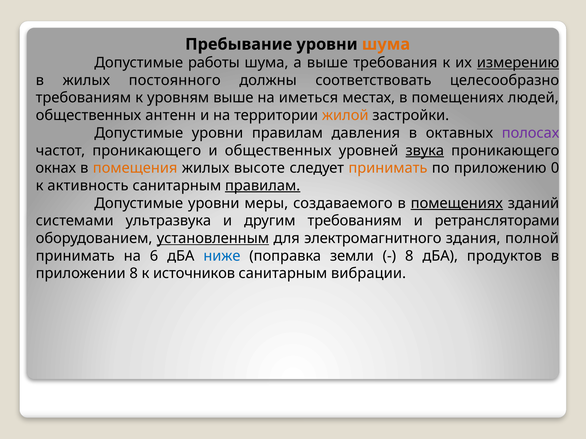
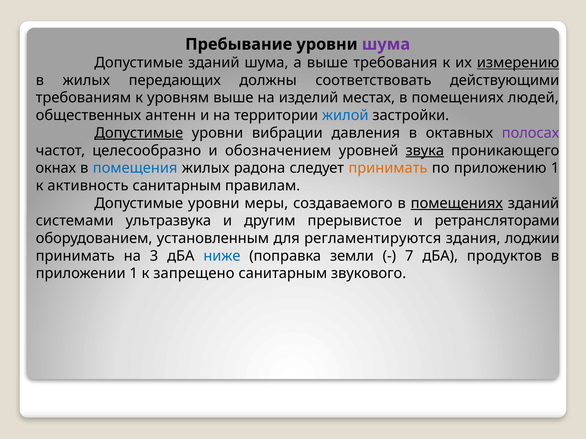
шума colour: orange -> purple (386, 44)
Допустимые работы: работы -> зданий (214, 63)
постоянного: постоянного -> передающих (175, 80)
целесообразно: целесообразно -> действующими (505, 80)
иметься: иметься -> изделий (309, 98)
жилой colour: orange -> blue (345, 116)
Допустимые underline: none -> present (139, 133)
уровни правилам: правилам -> вибрации (287, 133)
частот проникающего: проникающего -> целесообразно (147, 151)
и общественных: общественных -> обозначением (278, 151)
помещения colour: orange -> blue (135, 168)
высоте: высоте -> радона (259, 168)
приложению 0: 0 -> 1 (555, 168)
правилам underline: present -> none (263, 186)
другим требованиям: требованиям -> прерывистое (355, 221)
установленным underline: present -> none (213, 239)
электромагнитного: электромагнитного -> регламентируются (373, 239)
полной: полной -> лоджии (532, 239)
6: 6 -> 3 (154, 256)
8: 8 -> 7 (409, 256)
приложении 8: 8 -> 1 (134, 274)
источников: источников -> запрещено (194, 274)
вибрации: вибрации -> звукового (369, 274)
